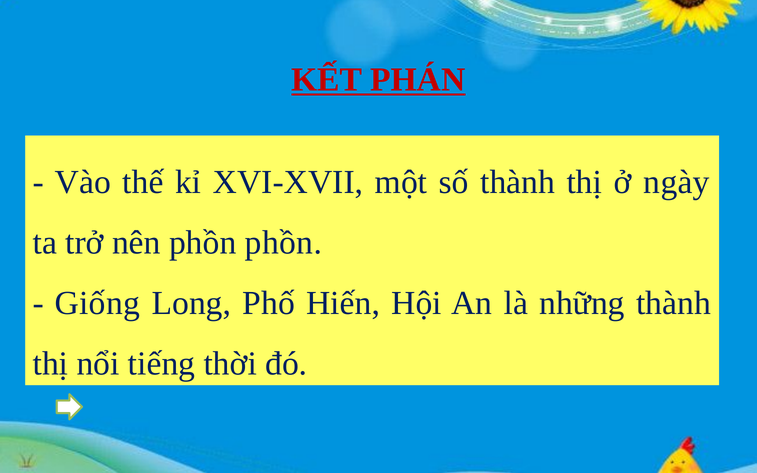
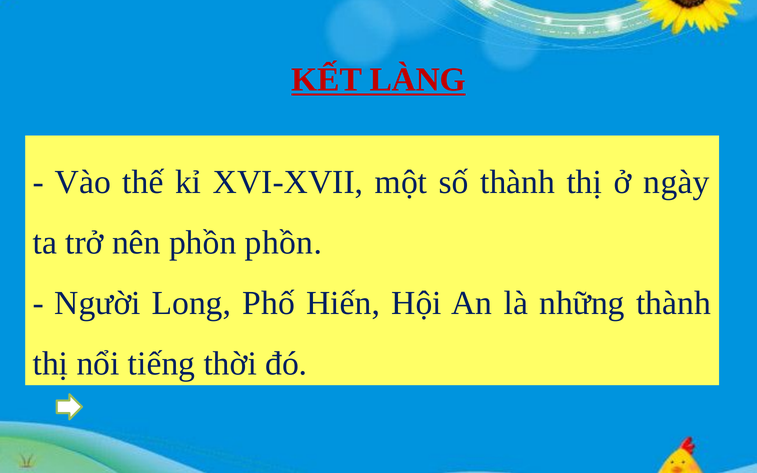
PHÁN: PHÁN -> LÀNG (418, 80)
Giống: Giống -> Người (98, 303)
